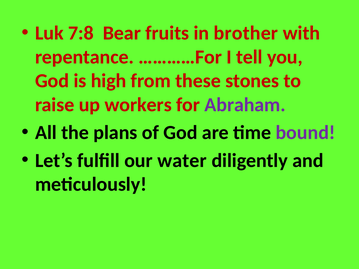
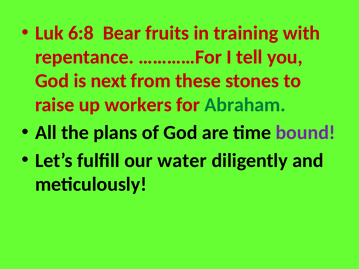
7:8: 7:8 -> 6:8 (81, 33)
brother: brother -> training (246, 33)
high: high -> next (109, 81)
Abraham colour: purple -> green (245, 105)
